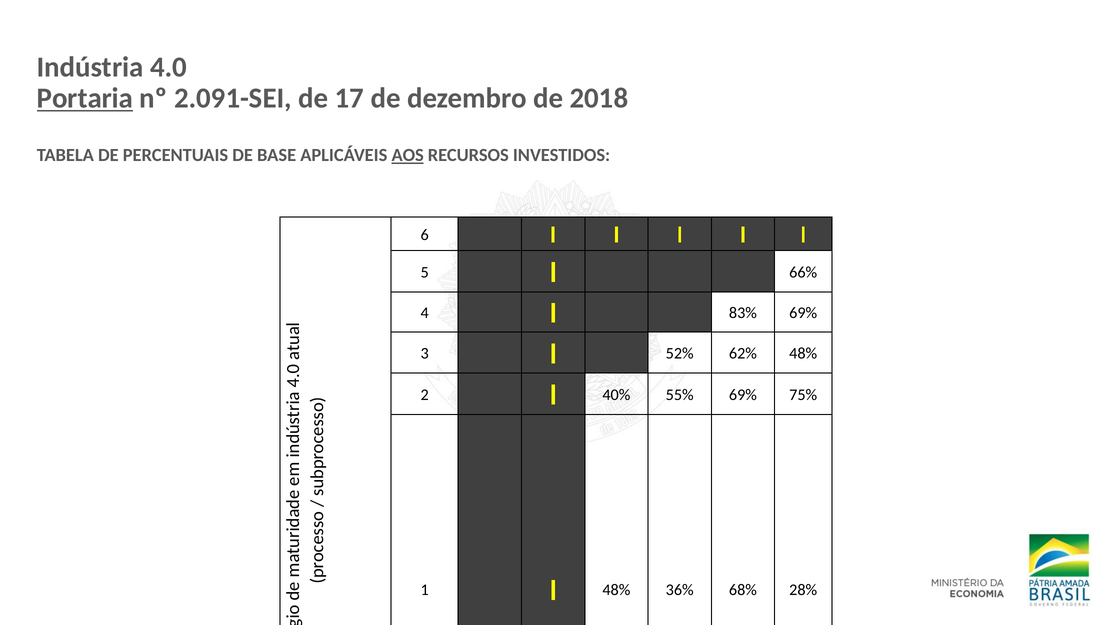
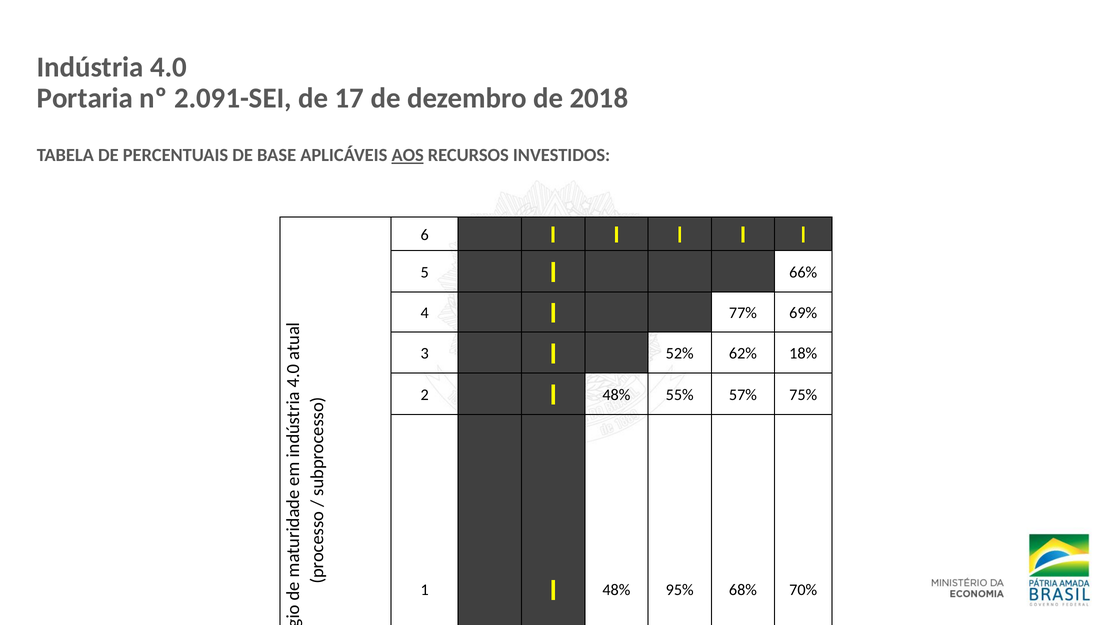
Portaria underline: present -> none (85, 98)
83%: 83% -> 77% (743, 313)
62% 48%: 48% -> 18% (803, 353)
2 40%: 40% -> 48% (616, 394)
55% 69%: 69% -> 57% (743, 394)
36%: 36% -> 95% (680, 589)
28%: 28% -> 70% (803, 589)
